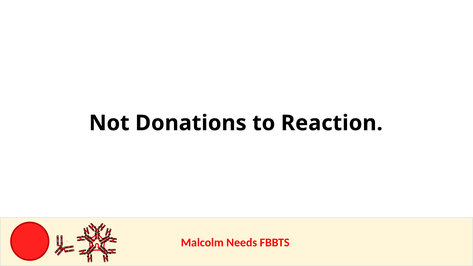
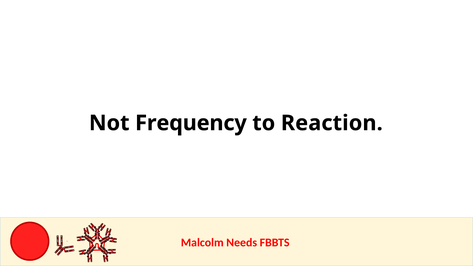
Donations: Donations -> Frequency (191, 123)
